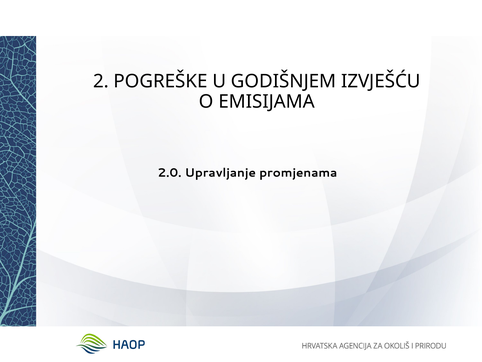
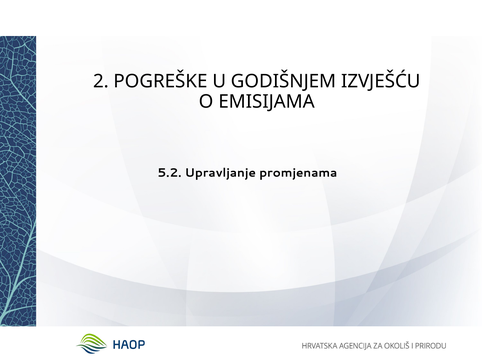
2.0: 2.0 -> 5.2 (170, 173)
